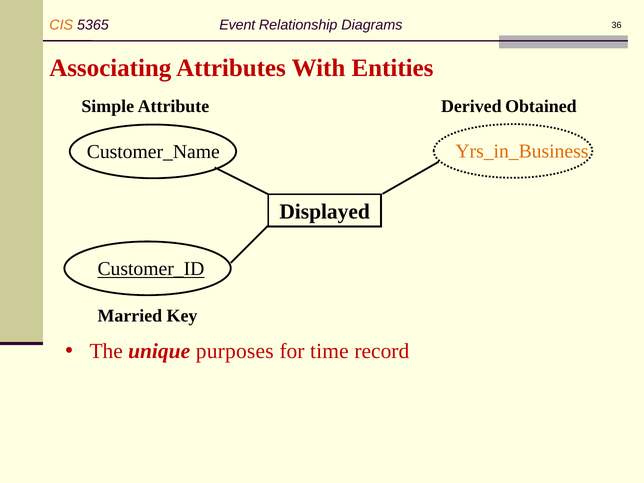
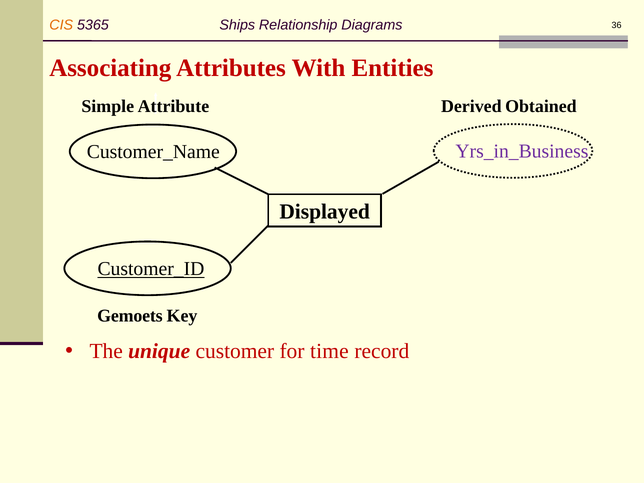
Event: Event -> Ships (237, 25)
Yrs_in_Business colour: orange -> purple (522, 151)
Married: Married -> Gemoets (130, 316)
purposes: purposes -> customer (235, 351)
